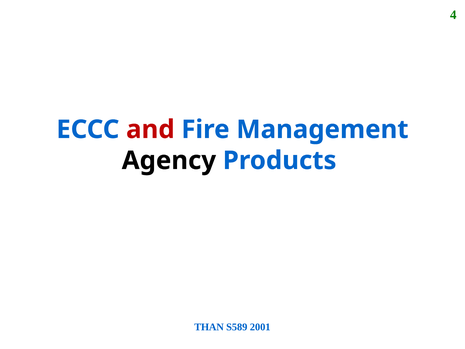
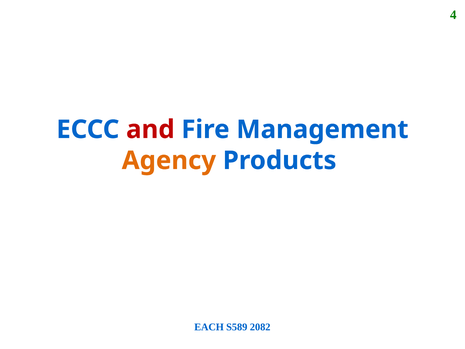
Agency colour: black -> orange (169, 160)
THAN: THAN -> EACH (209, 327)
2001: 2001 -> 2082 (260, 327)
